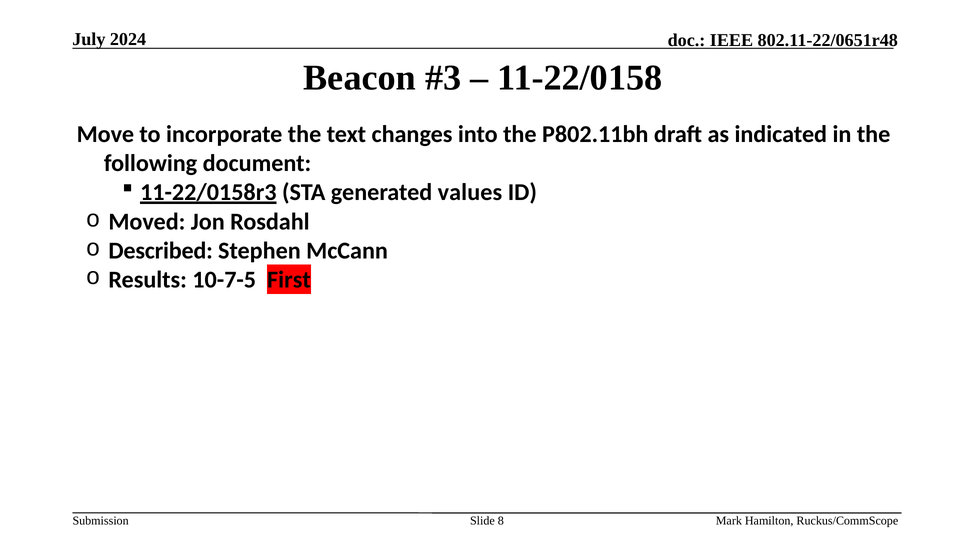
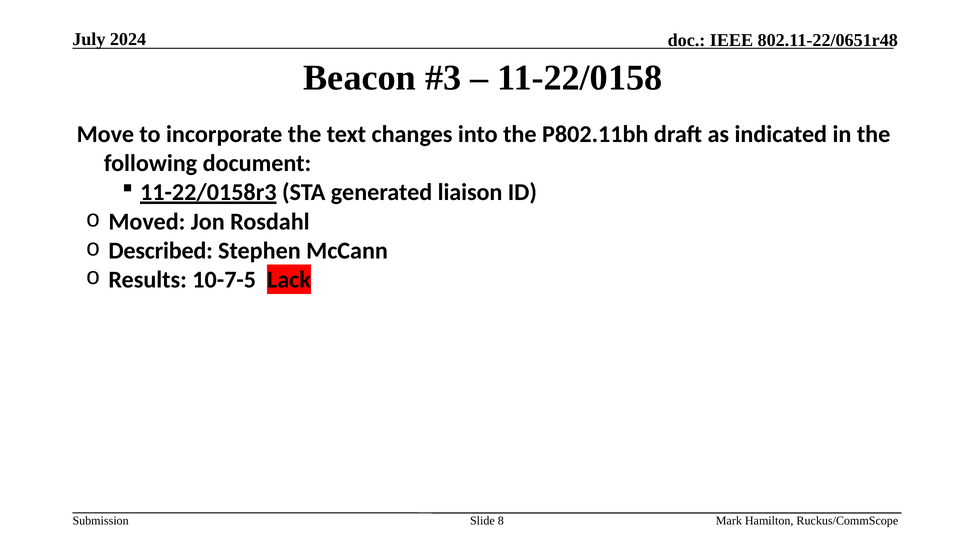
values: values -> liaison (470, 193)
First: First -> Lack (289, 280)
